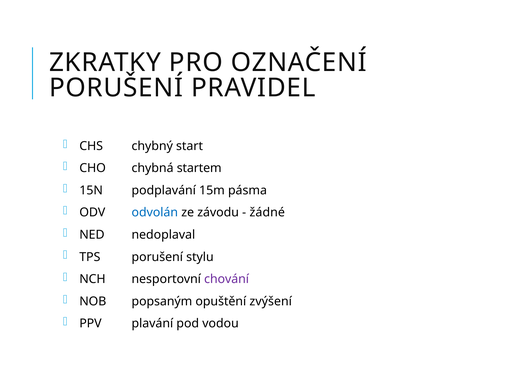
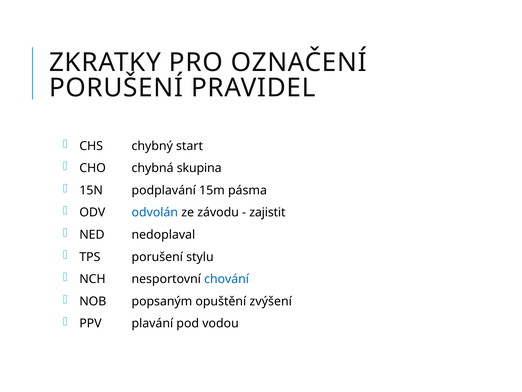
startem: startem -> skupina (199, 168)
žádné: žádné -> zajistit (267, 212)
chování colour: purple -> blue (227, 279)
